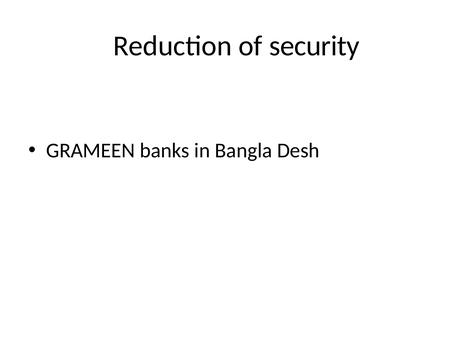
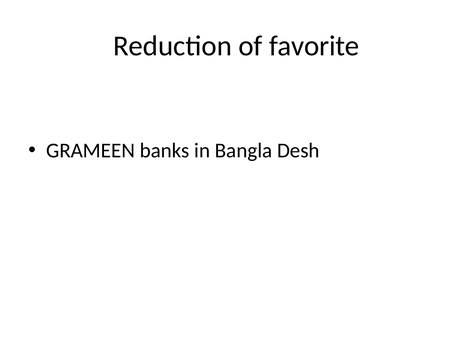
security: security -> favorite (314, 46)
